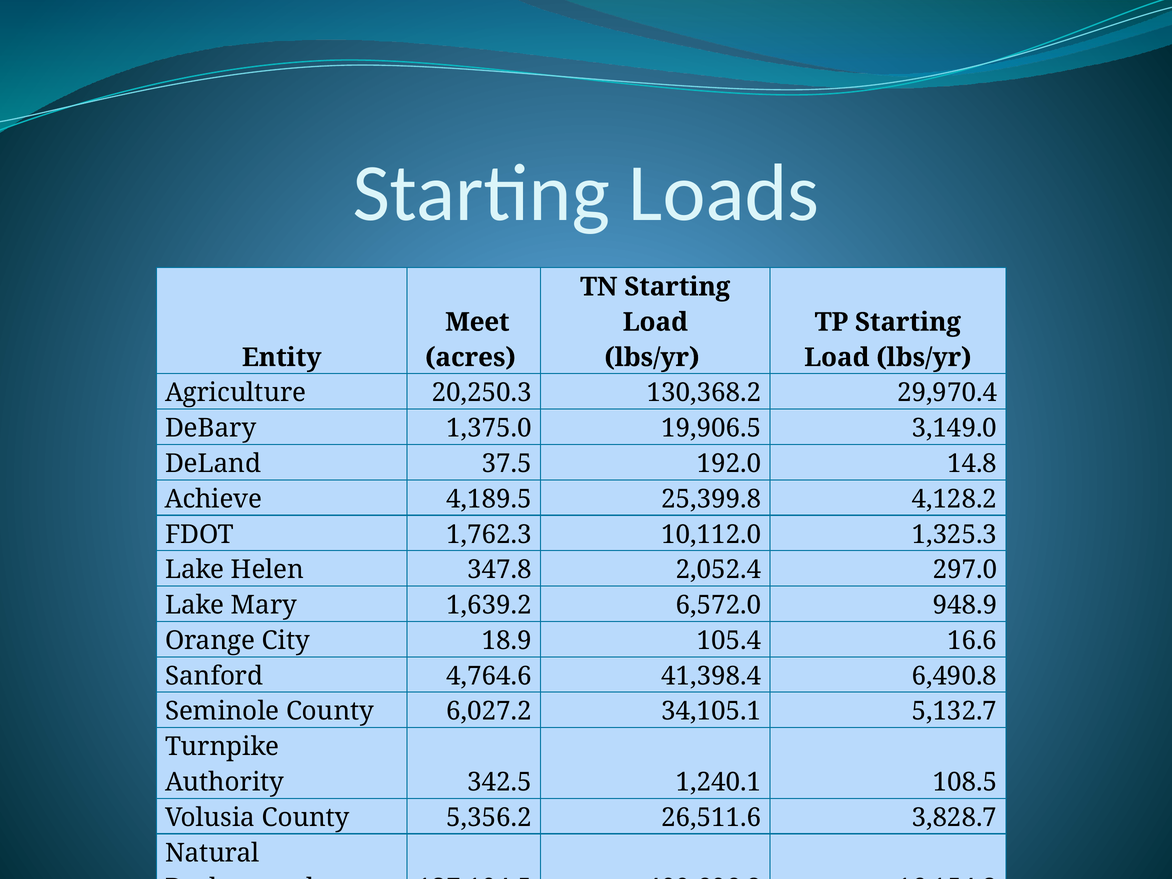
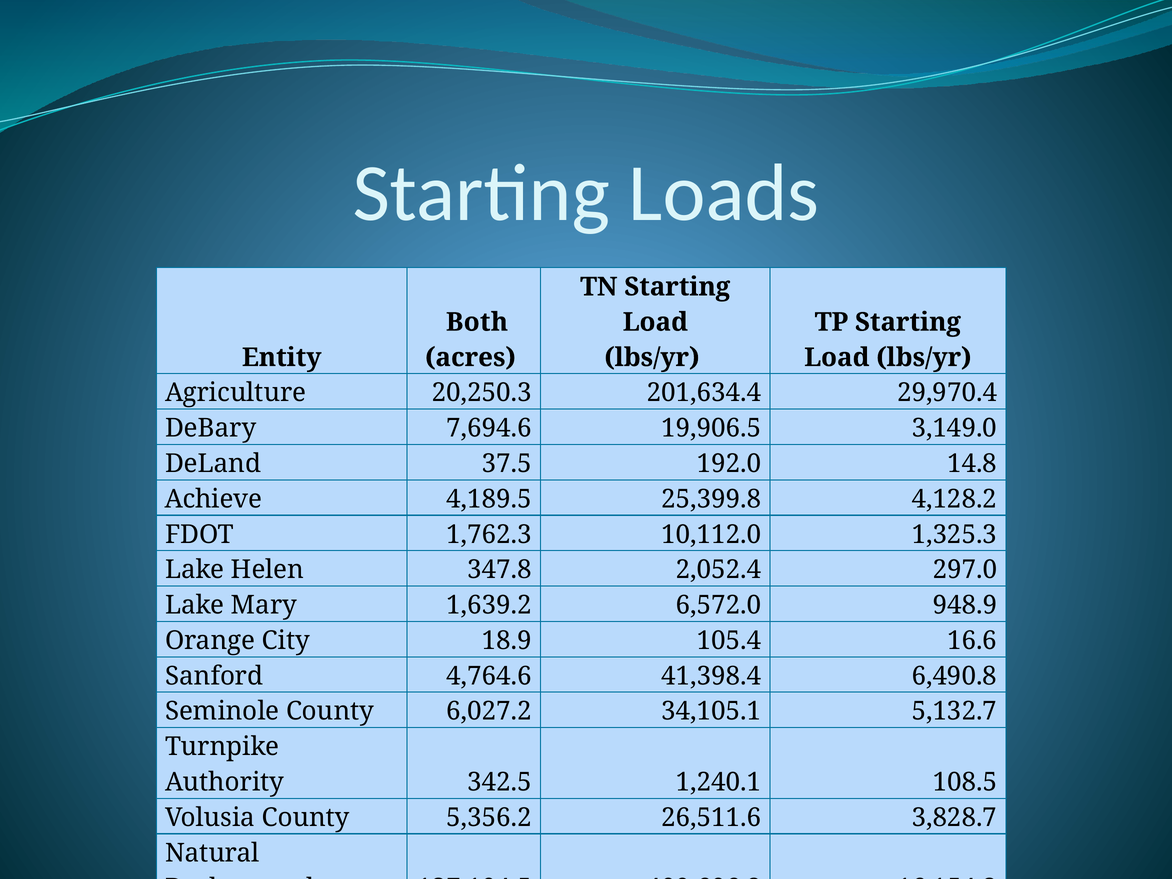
Meet: Meet -> Both (477, 322)
130,368.2: 130,368.2 -> 201,634.4 (704, 393)
1,375.0: 1,375.0 -> 7,694.6 (489, 428)
